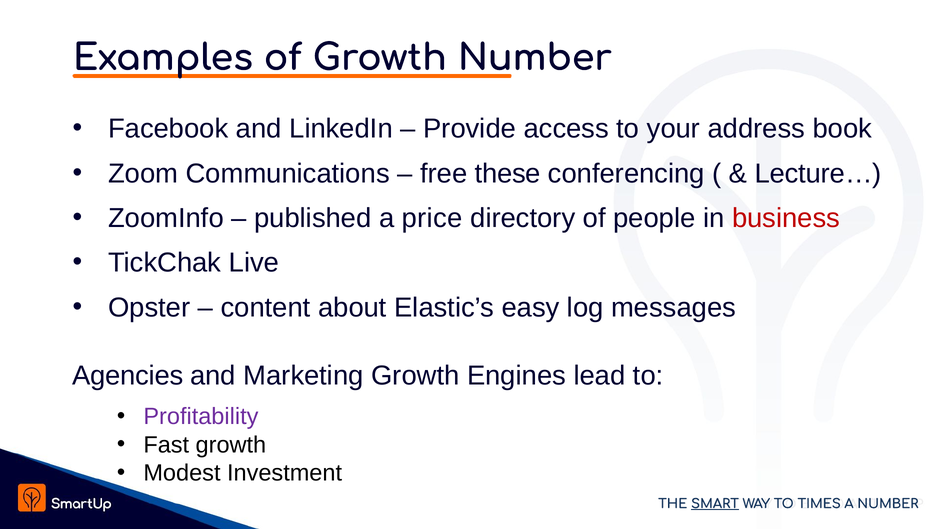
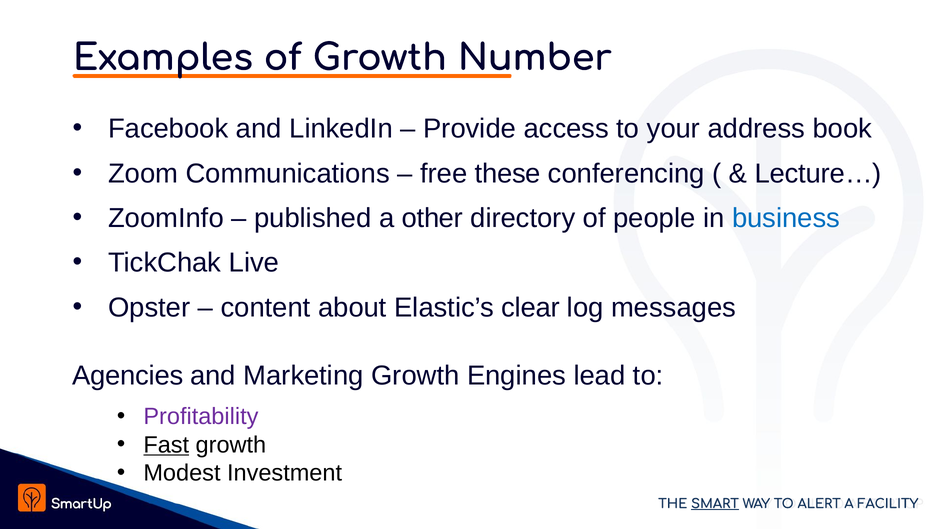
price: price -> other (432, 218)
business colour: red -> blue (786, 218)
easy: easy -> clear (531, 308)
Fast underline: none -> present (166, 445)
TIMES: TIMES -> ALERT (819, 504)
A NUMBER: NUMBER -> FACILITY (888, 504)
